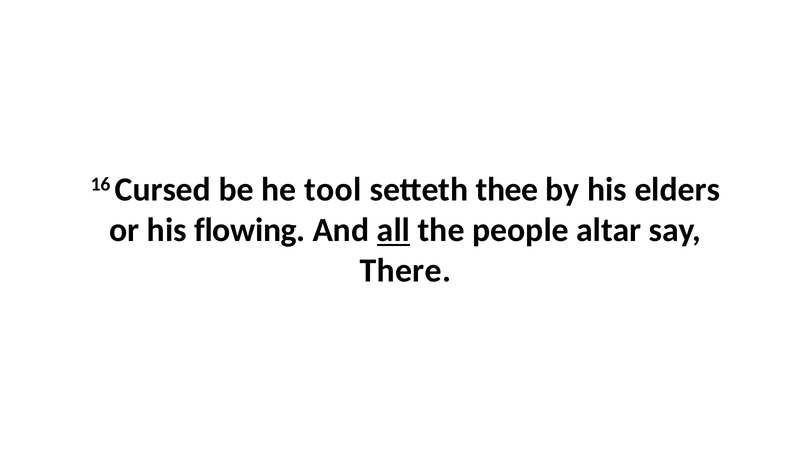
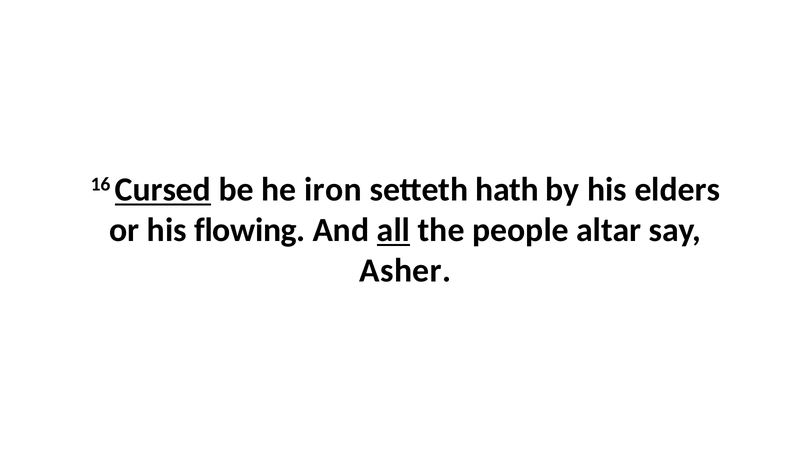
Cursed underline: none -> present (163, 190)
tool: tool -> iron (333, 190)
thee: thee -> hath (507, 190)
There: There -> Asher (405, 271)
